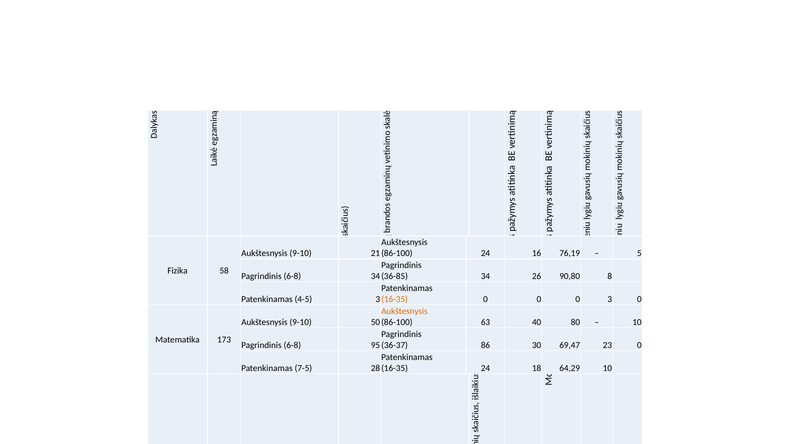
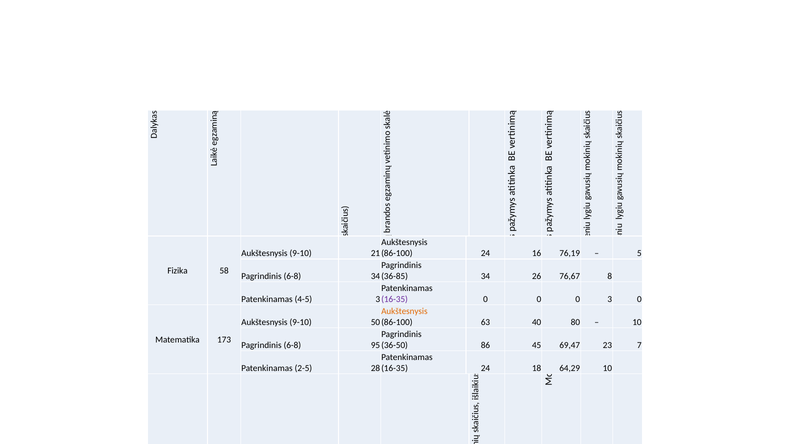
90,80: 90,80 -> 76,67 (570, 276)
16-35 colour: orange -> purple (395, 299)
36-37: 36-37 -> 36-50 (395, 345)
30: 30 -> 45 (537, 345)
23 0: 0 -> 7 (639, 345)
7-5: 7-5 -> 2-5 (303, 368)
